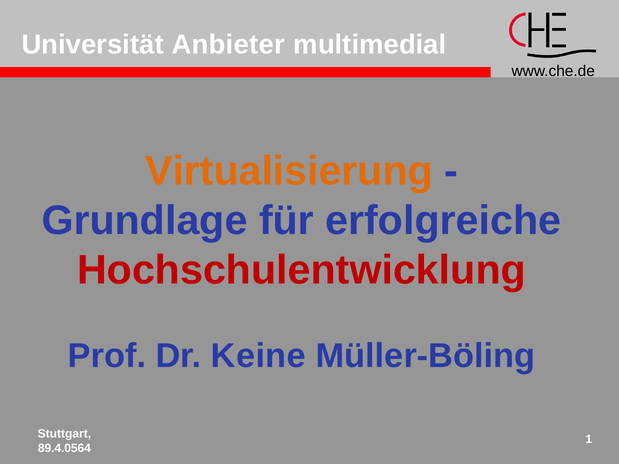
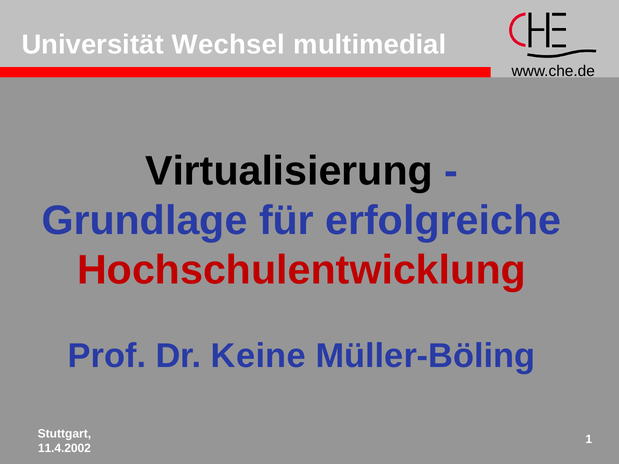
Anbieter: Anbieter -> Wechsel (228, 45)
Virtualisierung colour: orange -> black (289, 171)
89.4.0564: 89.4.0564 -> 11.4.2002 (64, 449)
